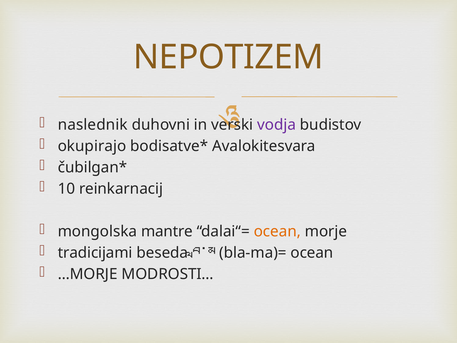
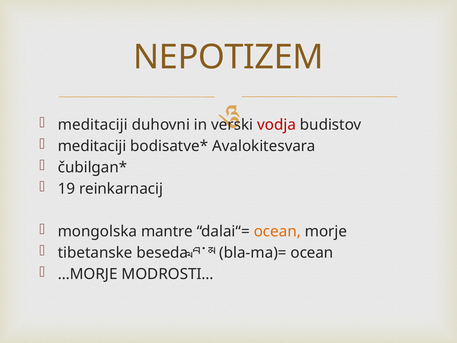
naslednik: naslednik -> meditaciji (93, 125)
vodja colour: purple -> red (277, 125)
okupirajo: okupirajo -> meditaciji (92, 146)
10: 10 -> 19 (66, 189)
tradicijami: tradicijami -> tibetanske (95, 253)
